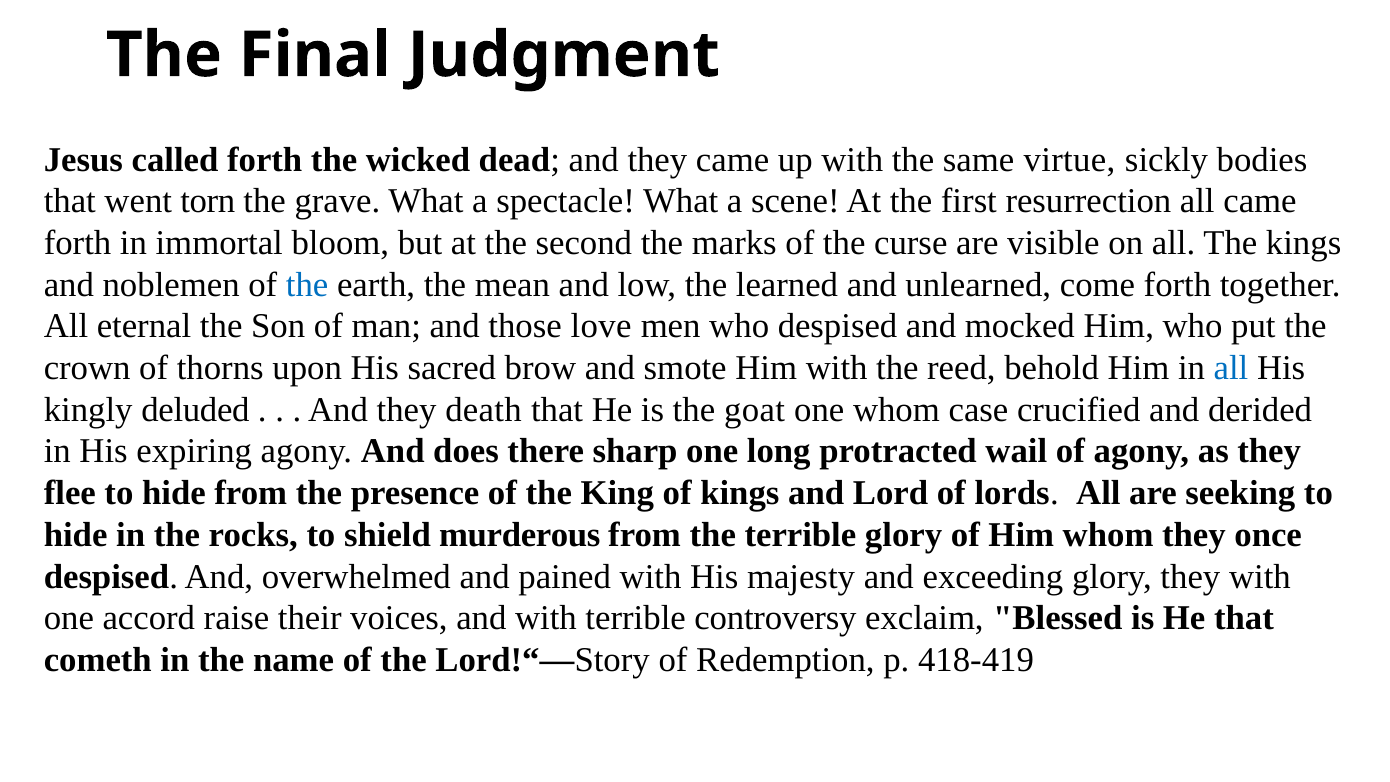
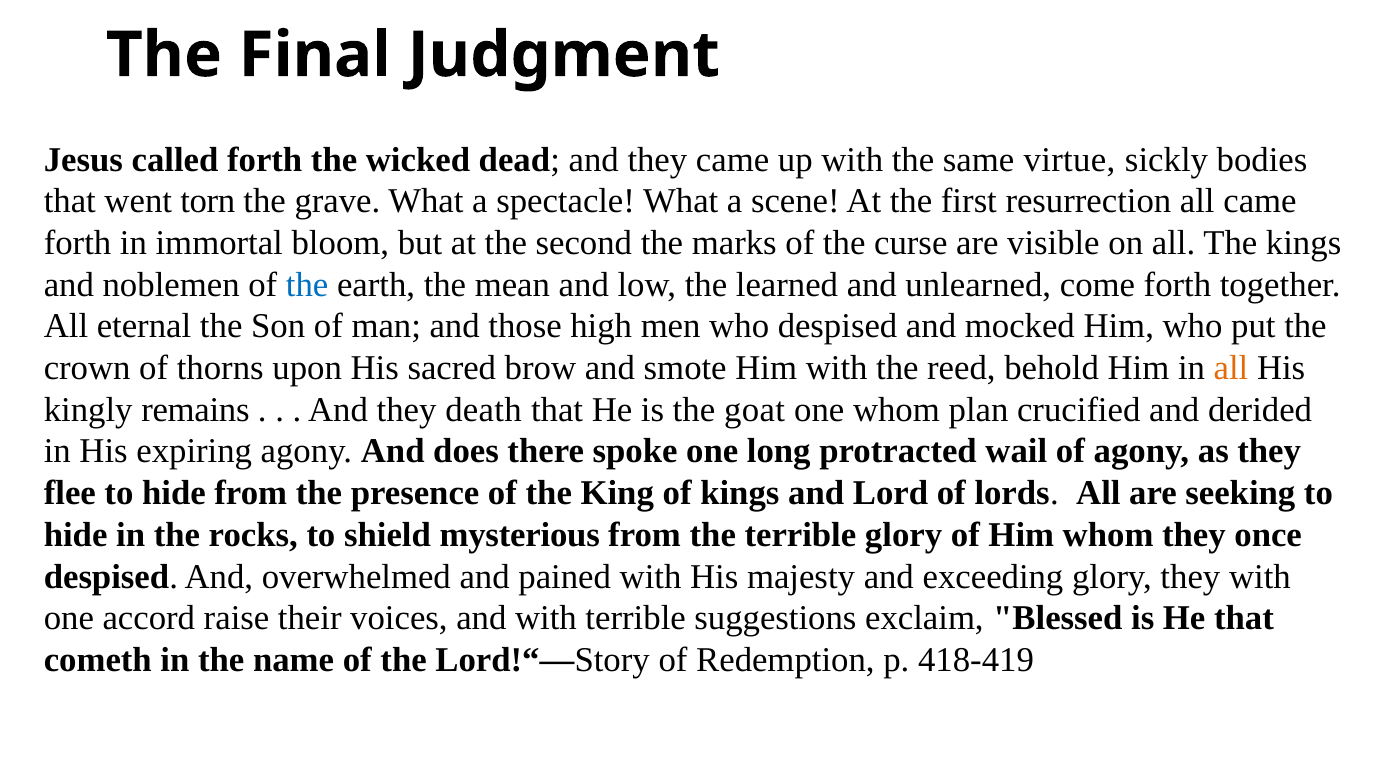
love: love -> high (601, 326)
all colour: blue -> orange (1231, 368)
deluded: deluded -> remains (195, 410)
case: case -> plan (979, 410)
sharp: sharp -> spoke (635, 451)
murderous: murderous -> mysterious (520, 535)
controversy: controversy -> suggestions (775, 618)
